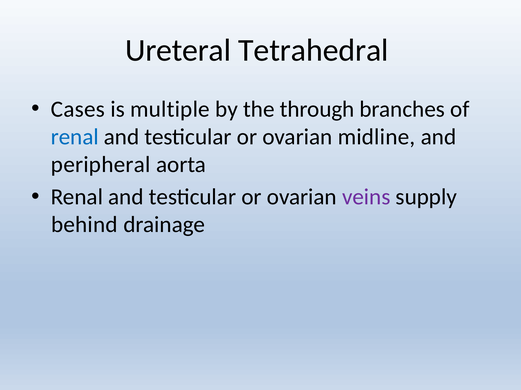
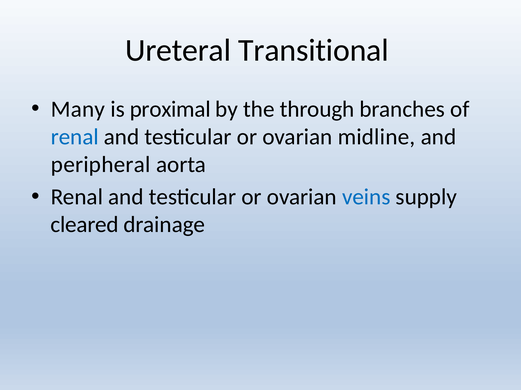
Tetrahedral: Tetrahedral -> Transitional (313, 50)
Cases: Cases -> Many (78, 109)
multiple: multiple -> proximal (170, 109)
veins colour: purple -> blue (366, 197)
behind: behind -> cleared (85, 225)
